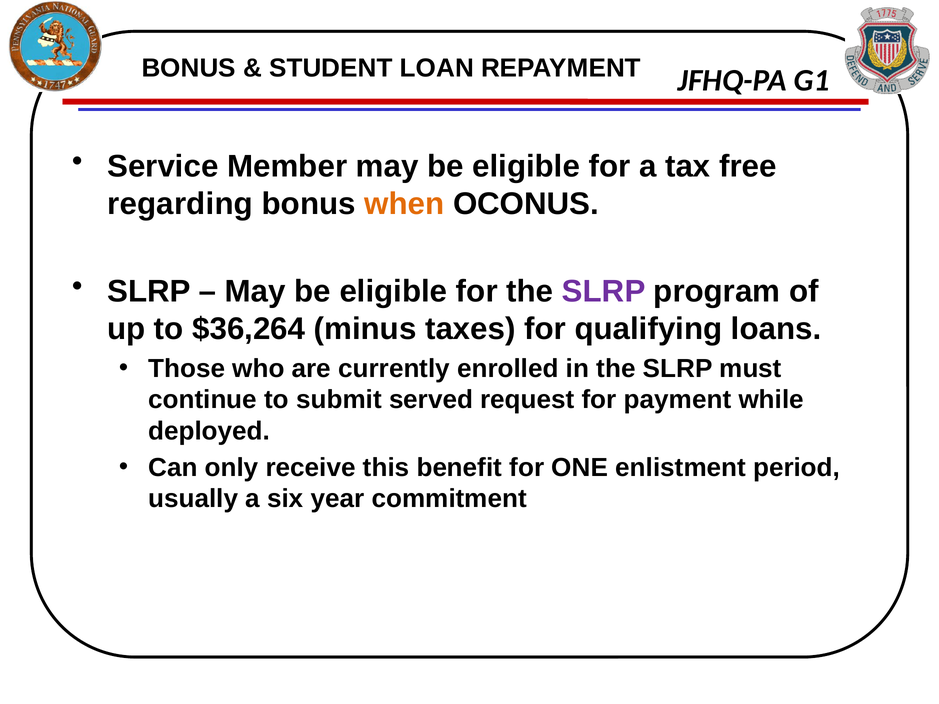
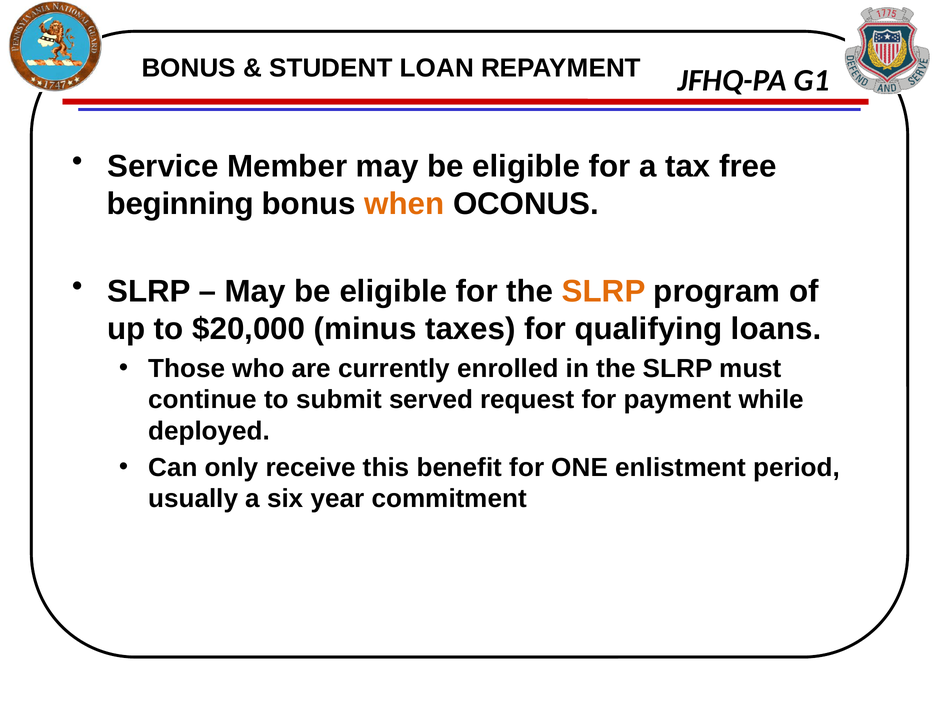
regarding: regarding -> beginning (180, 204)
SLRP colour: purple -> orange (604, 292)
$36,264: $36,264 -> $20,000 (249, 329)
